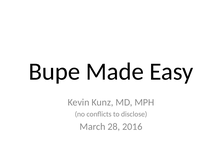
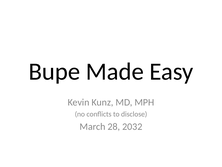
2016: 2016 -> 2032 (132, 126)
